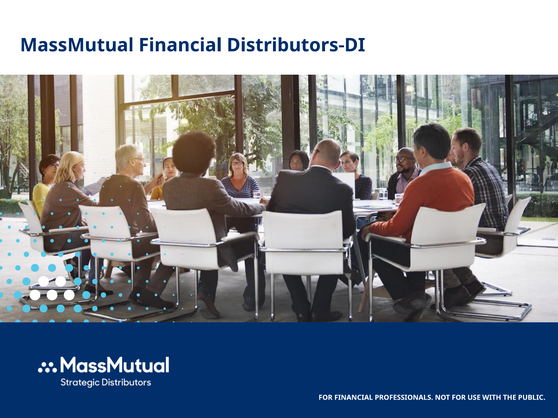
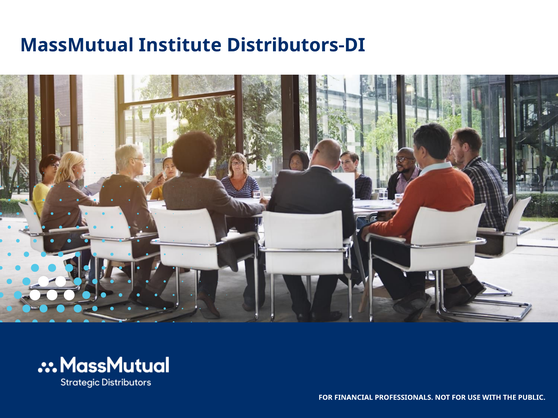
MassMutual Financial: Financial -> Institute (180, 45)
